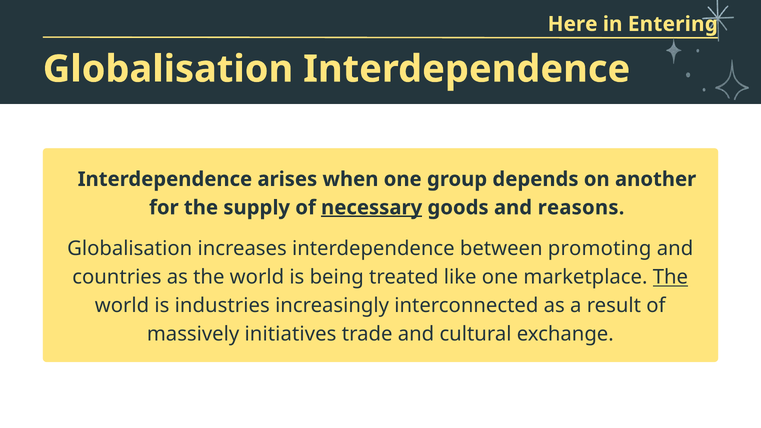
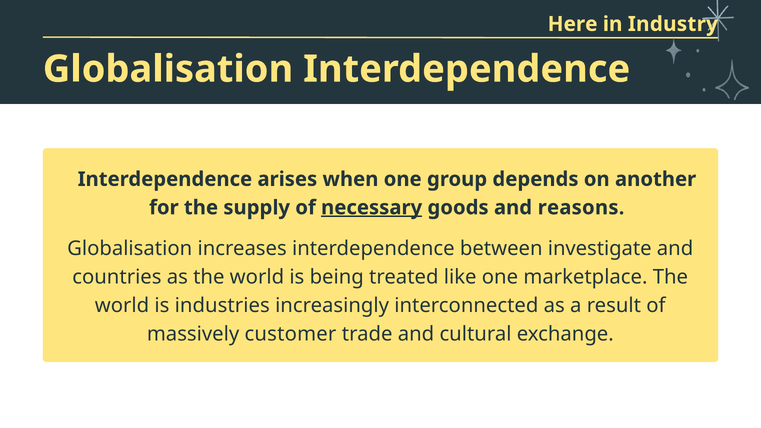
Entering: Entering -> Industry (673, 24)
promoting: promoting -> investigate (600, 249)
The underline: present -> none (670, 277)
initiatives: initiatives -> customer (290, 334)
